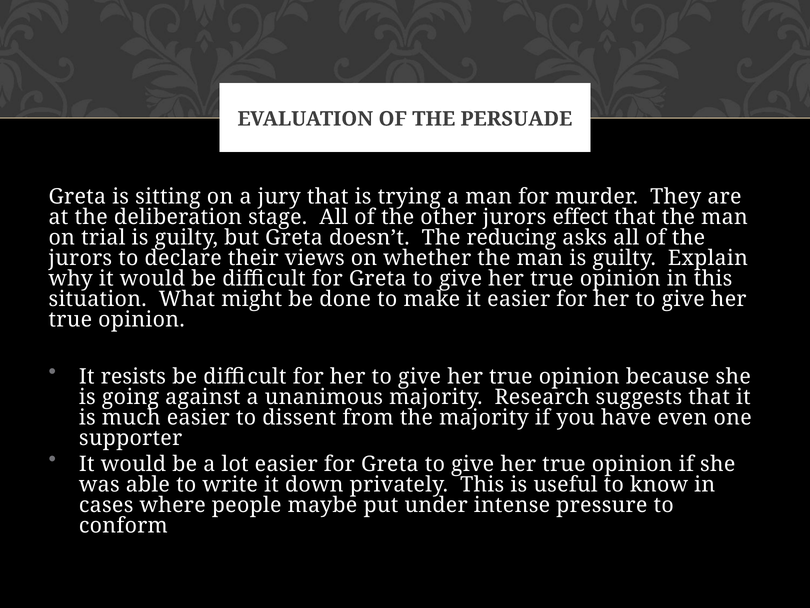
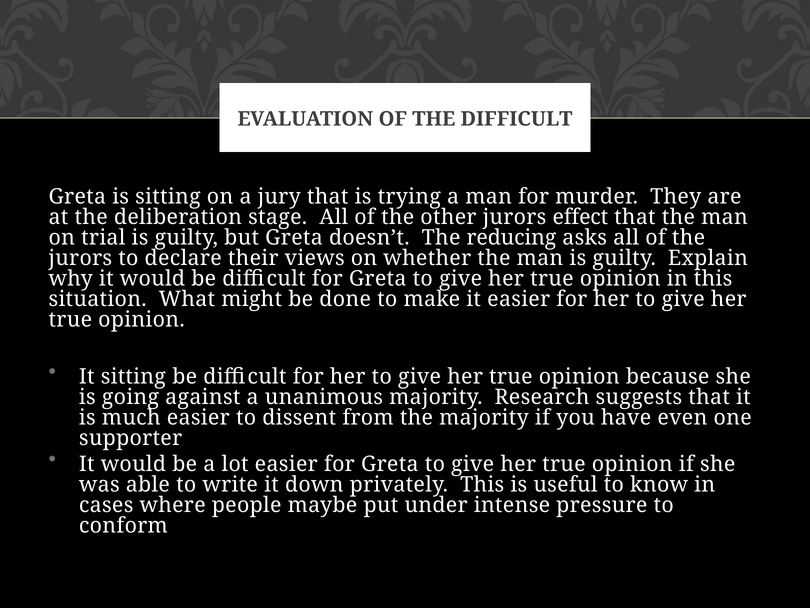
THE PERSUADE: PERSUADE -> DIFFICULT (516, 119)
It resists: resists -> sitting (133, 376)
